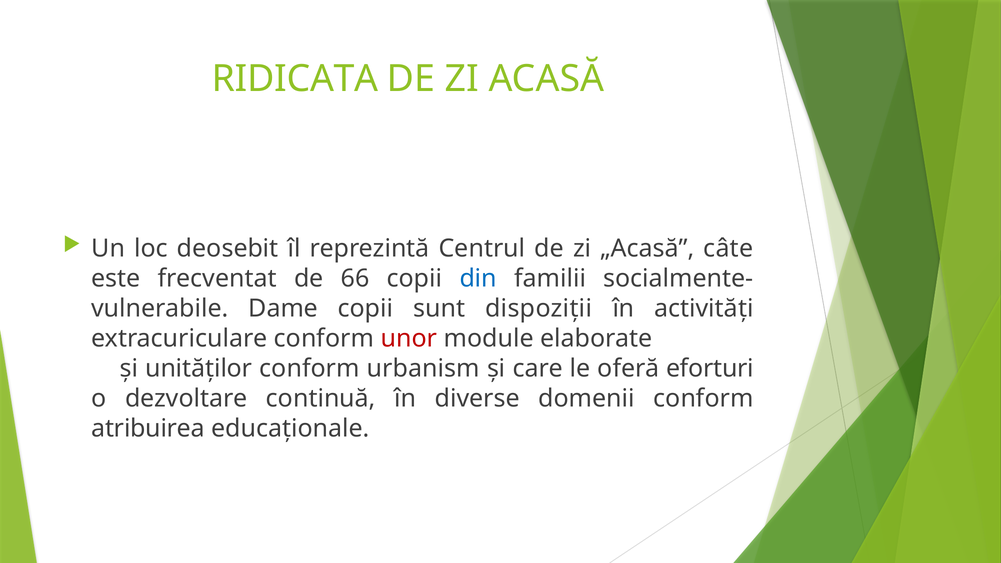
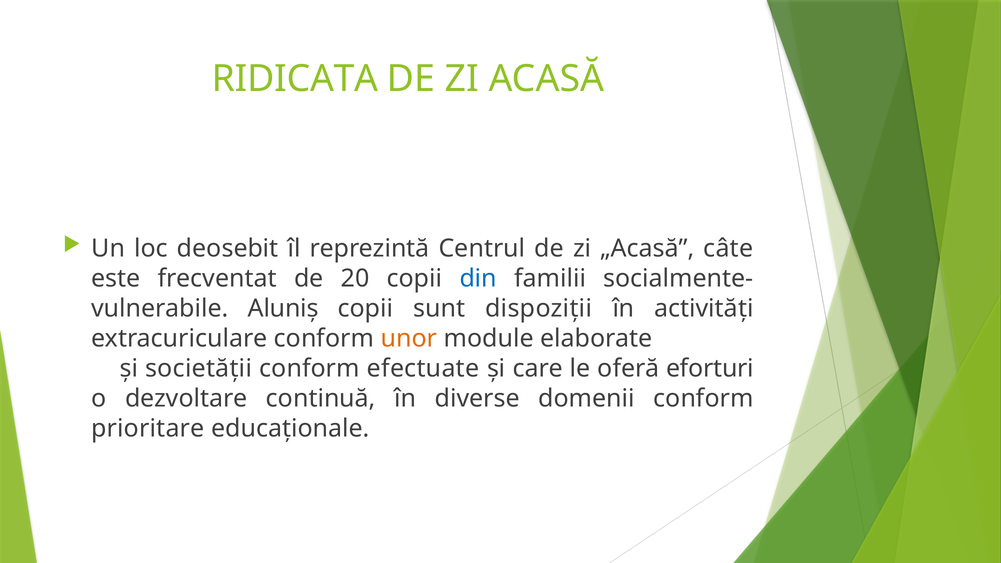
66: 66 -> 20 (355, 278)
Dame: Dame -> Aluniş (283, 308)
unor colour: red -> orange (409, 338)
unităţilor: unităţilor -> societăţii (199, 368)
urbanism: urbanism -> efectuate (423, 368)
atribuirea: atribuirea -> prioritare (148, 429)
